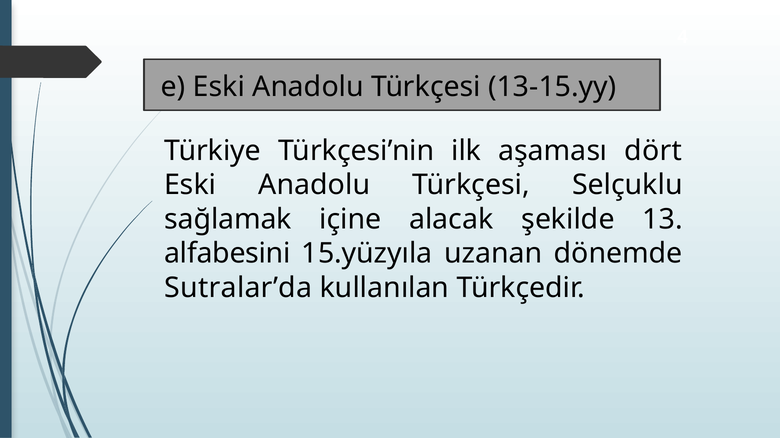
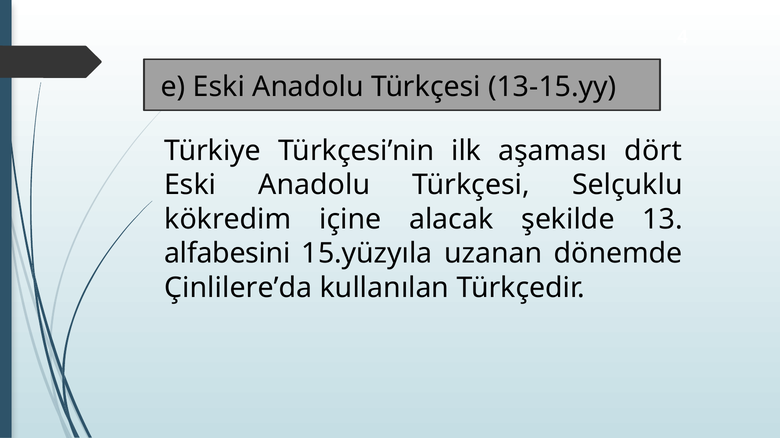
sağlamak: sağlamak -> kökredim (228, 219)
Sutralar’da: Sutralar’da -> Çinlilere’da (238, 288)
